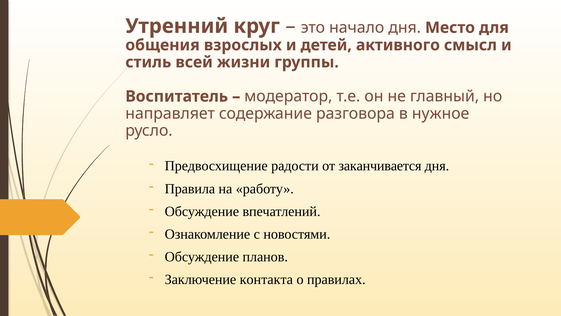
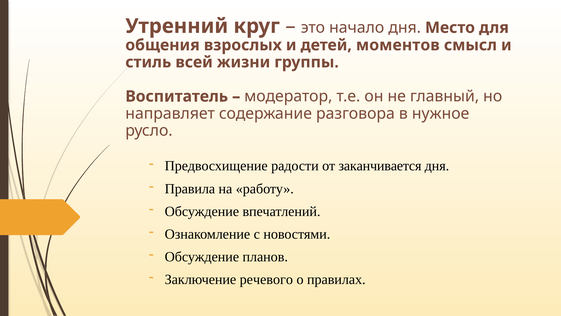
активного: активного -> моментов (398, 45)
контакта: контакта -> речевого (266, 279)
